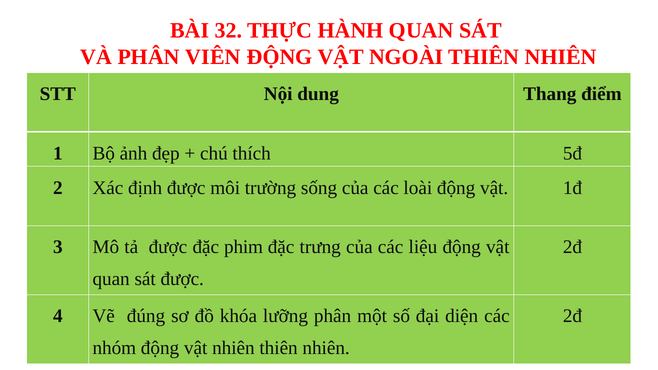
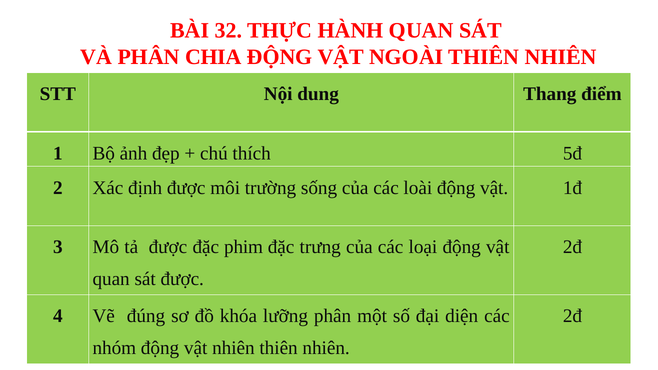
VIÊN: VIÊN -> CHIA (213, 57)
liệu: liệu -> loại (423, 247)
